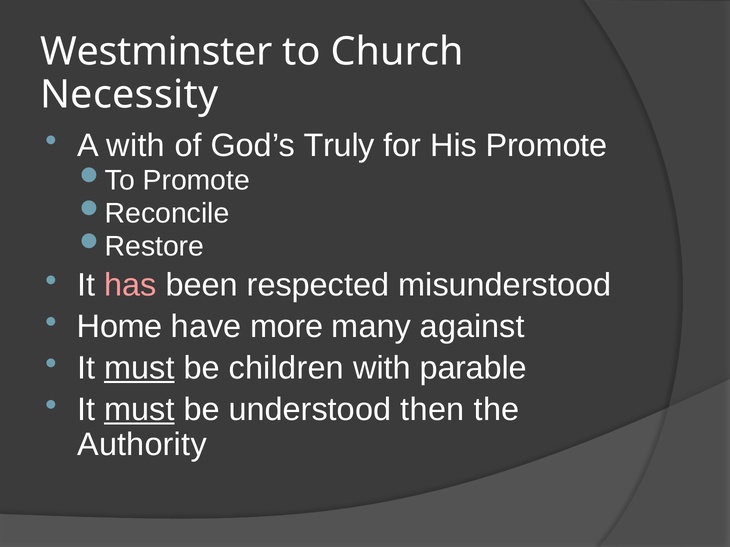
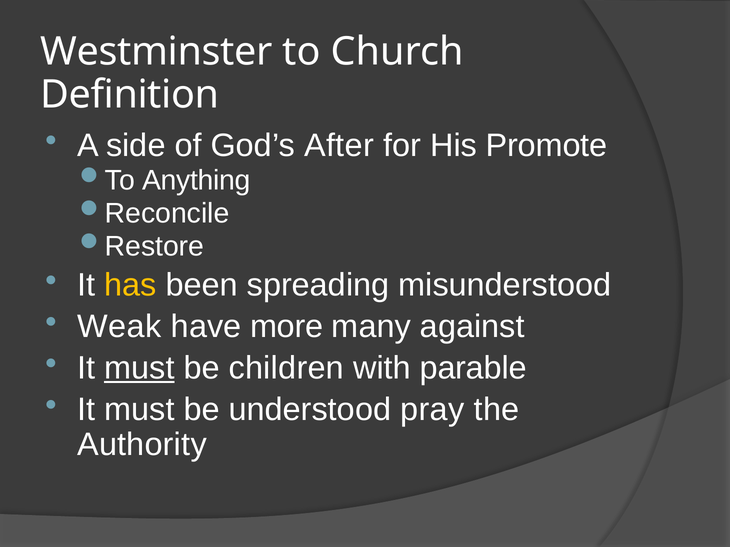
Necessity: Necessity -> Definition (130, 95)
A with: with -> side (136, 146)
Truly: Truly -> After (339, 146)
Promote: Promote -> Anything (196, 181)
has colour: pink -> yellow (130, 285)
respected: respected -> spreading (318, 285)
Home: Home -> Weak (119, 327)
must underline: present -> none (139, 410)
then: then -> pray (432, 410)
